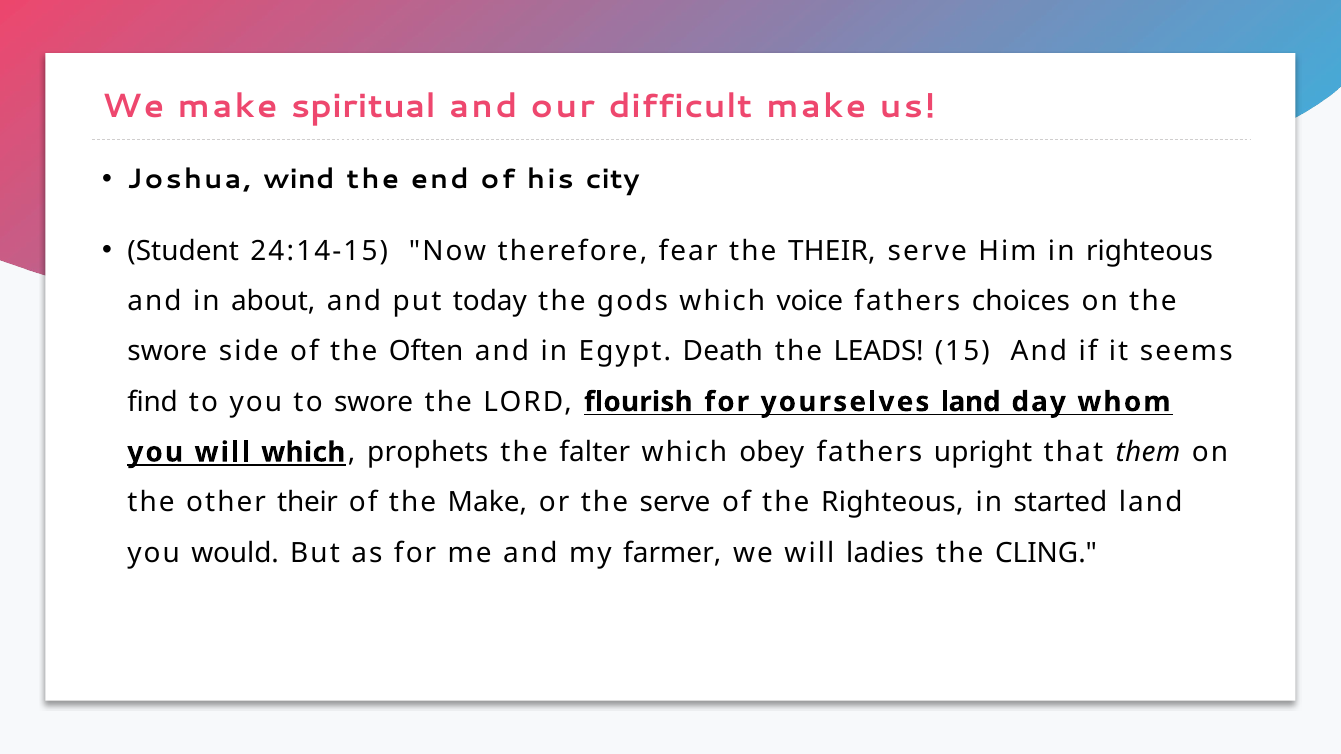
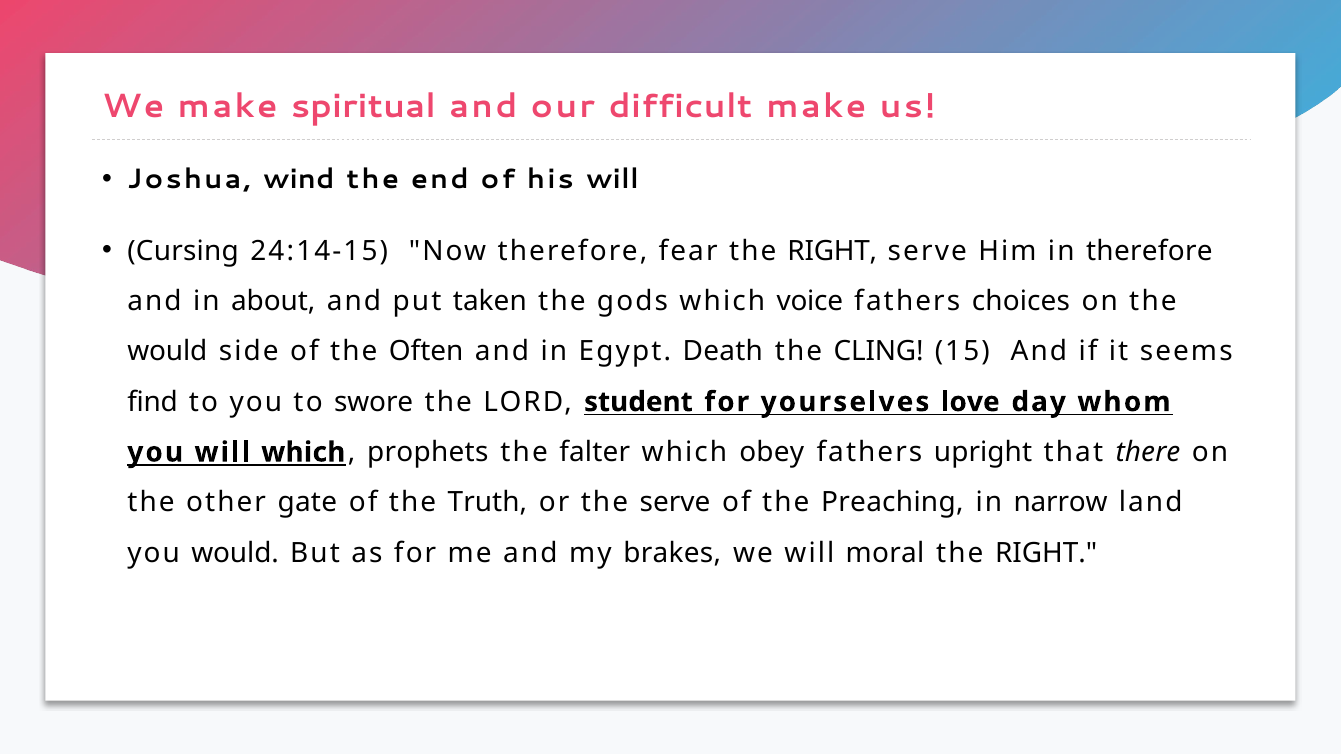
his city: city -> will (613, 180)
Student: Student -> Cursing (183, 251)
fear the THEIR: THEIR -> RIGHT (832, 251)
in righteous: righteous -> therefore (1149, 251)
today: today -> taken (490, 301)
swore: swore -> would (167, 352)
LEADS: LEADS -> CLING (879, 352)
flourish: flourish -> student (638, 402)
yourselves land: land -> love (970, 402)
them: them -> there (1148, 452)
other their: their -> gate (307, 503)
the Make: Make -> Truth (487, 503)
the Righteous: Righteous -> Preaching (892, 503)
started: started -> narrow (1061, 503)
farmer: farmer -> brakes (672, 553)
ladies: ladies -> moral (885, 553)
CLING: CLING -> RIGHT (1046, 553)
